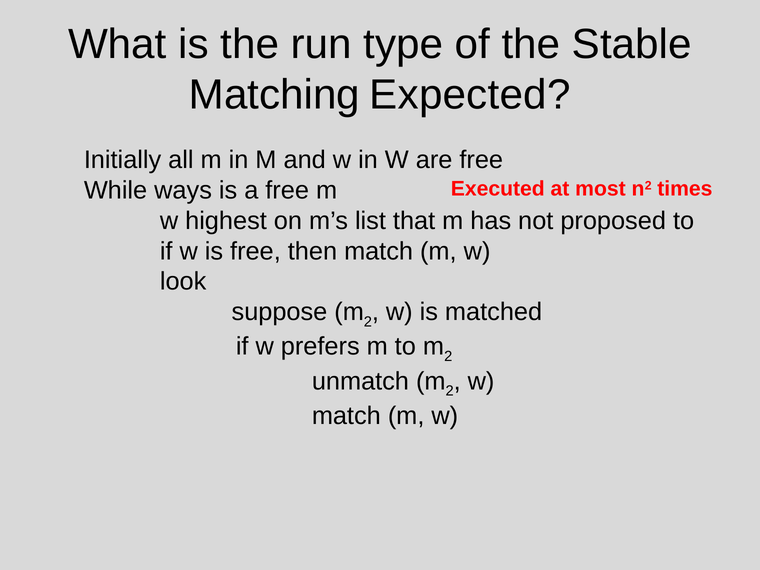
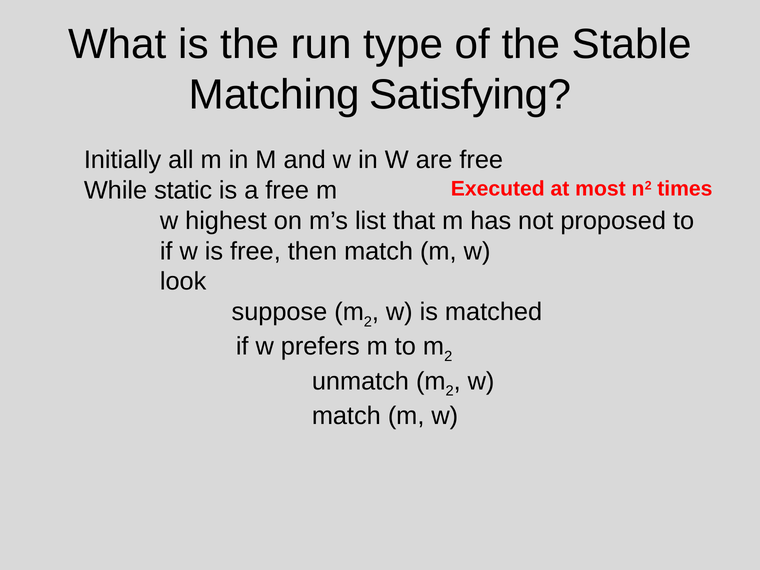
Expected: Expected -> Satisfying (470, 95)
ways: ways -> static (183, 190)
